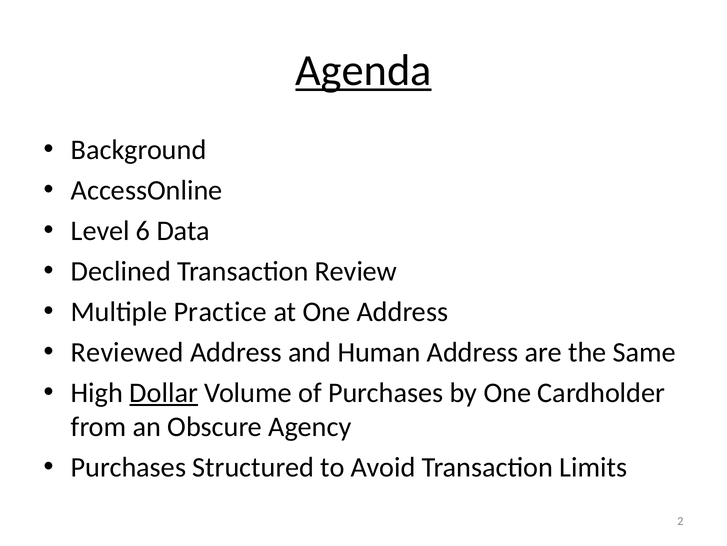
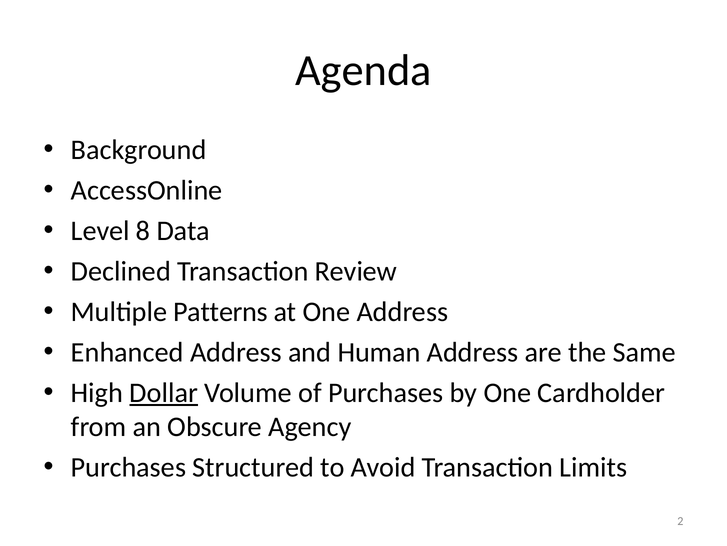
Agenda underline: present -> none (363, 70)
6: 6 -> 8 (143, 231)
Practice: Practice -> Patterns (221, 311)
Reviewed: Reviewed -> Enhanced (127, 352)
